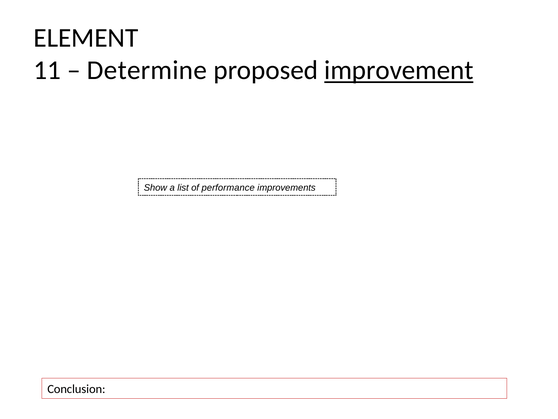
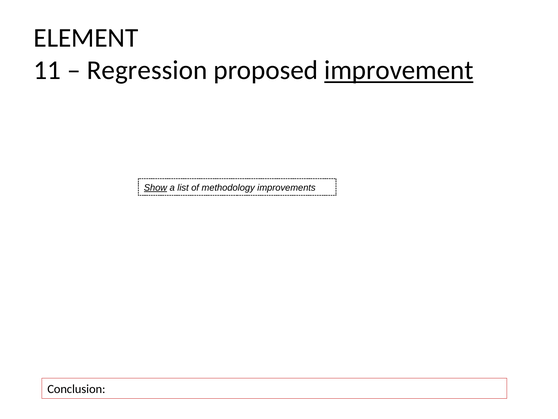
Determine: Determine -> Regression (147, 70)
Show underline: none -> present (155, 187)
performance: performance -> methodology (228, 187)
